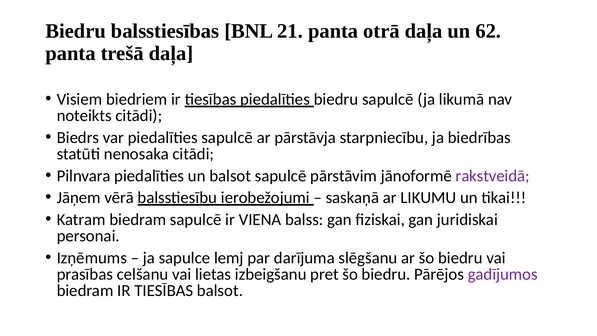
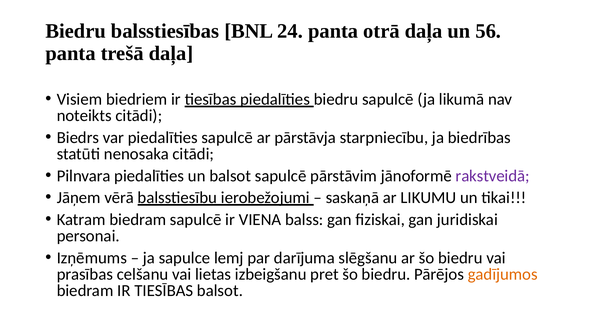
21: 21 -> 24 (290, 31)
62: 62 -> 56 (488, 31)
gadījumos colour: purple -> orange (503, 274)
